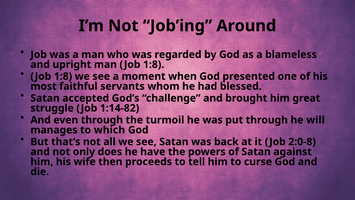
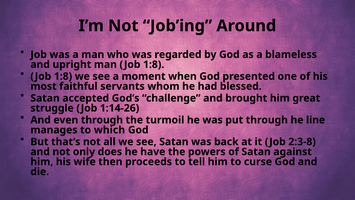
1:14-82: 1:14-82 -> 1:14-26 (120, 108)
will: will -> line (316, 120)
2:0-8: 2:0-8 -> 2:3-8 (302, 142)
